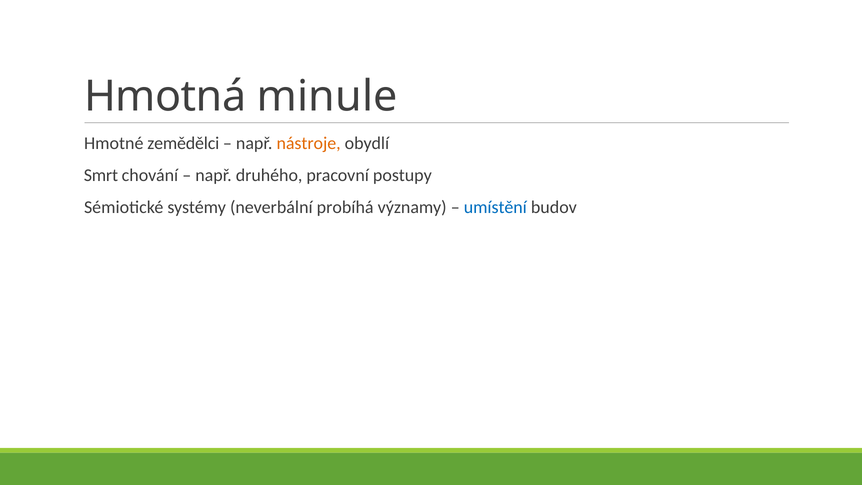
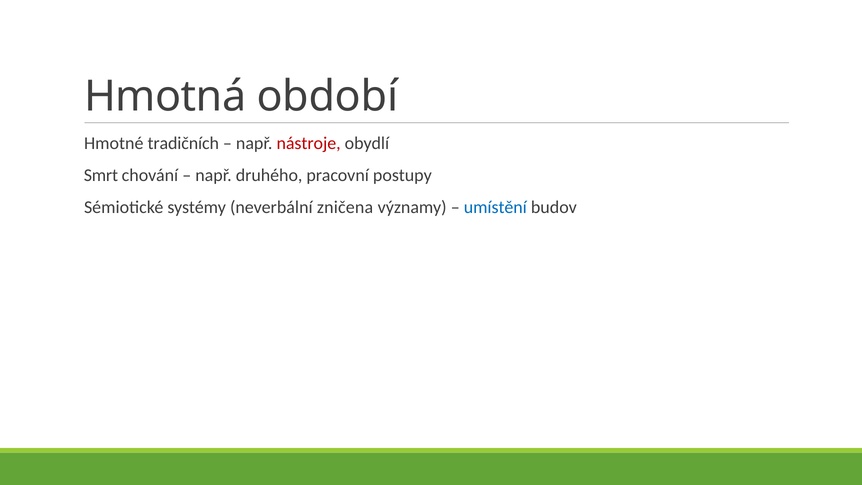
minule: minule -> období (327, 97)
zemědělci: zemědělci -> tradičních (183, 143)
nástroje colour: orange -> red (309, 143)
probíhá: probíhá -> zničena (345, 207)
